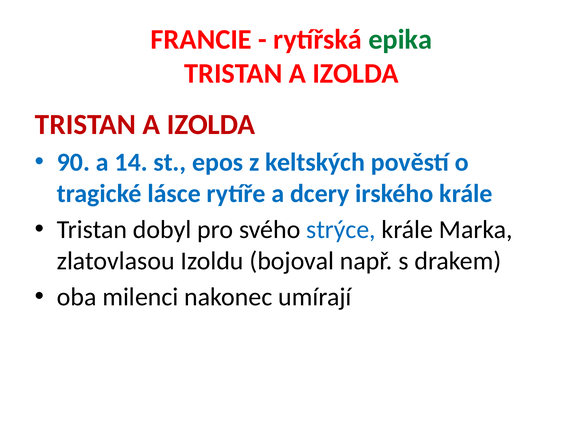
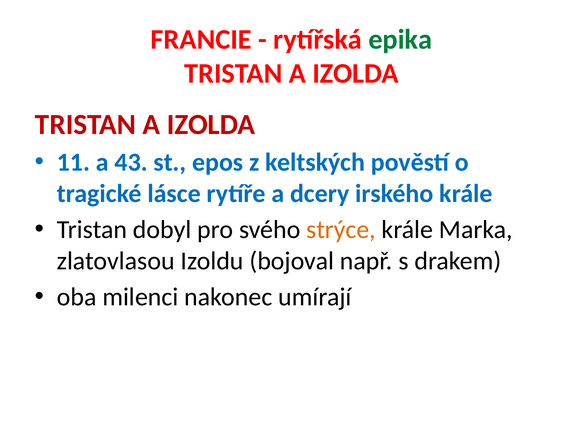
90: 90 -> 11 (73, 162)
14: 14 -> 43 (131, 162)
strýce colour: blue -> orange (341, 230)
